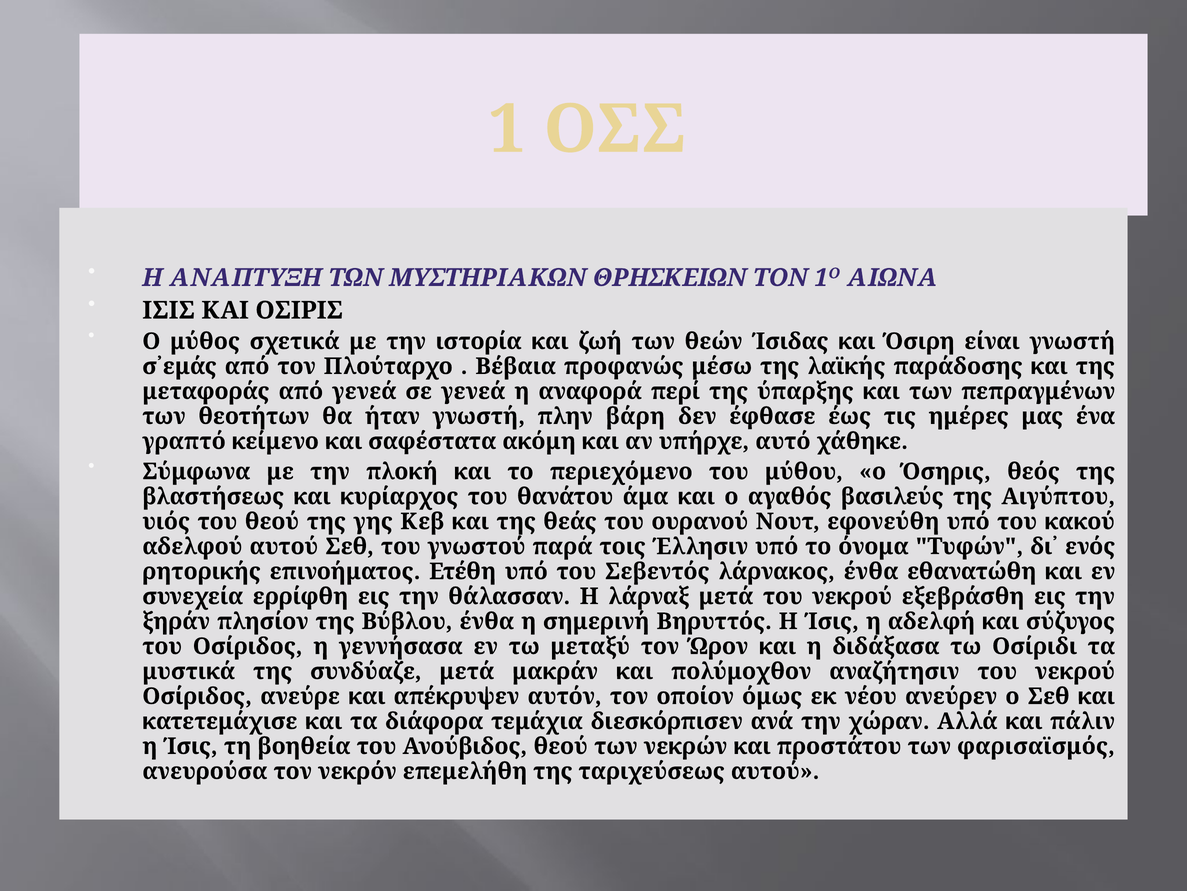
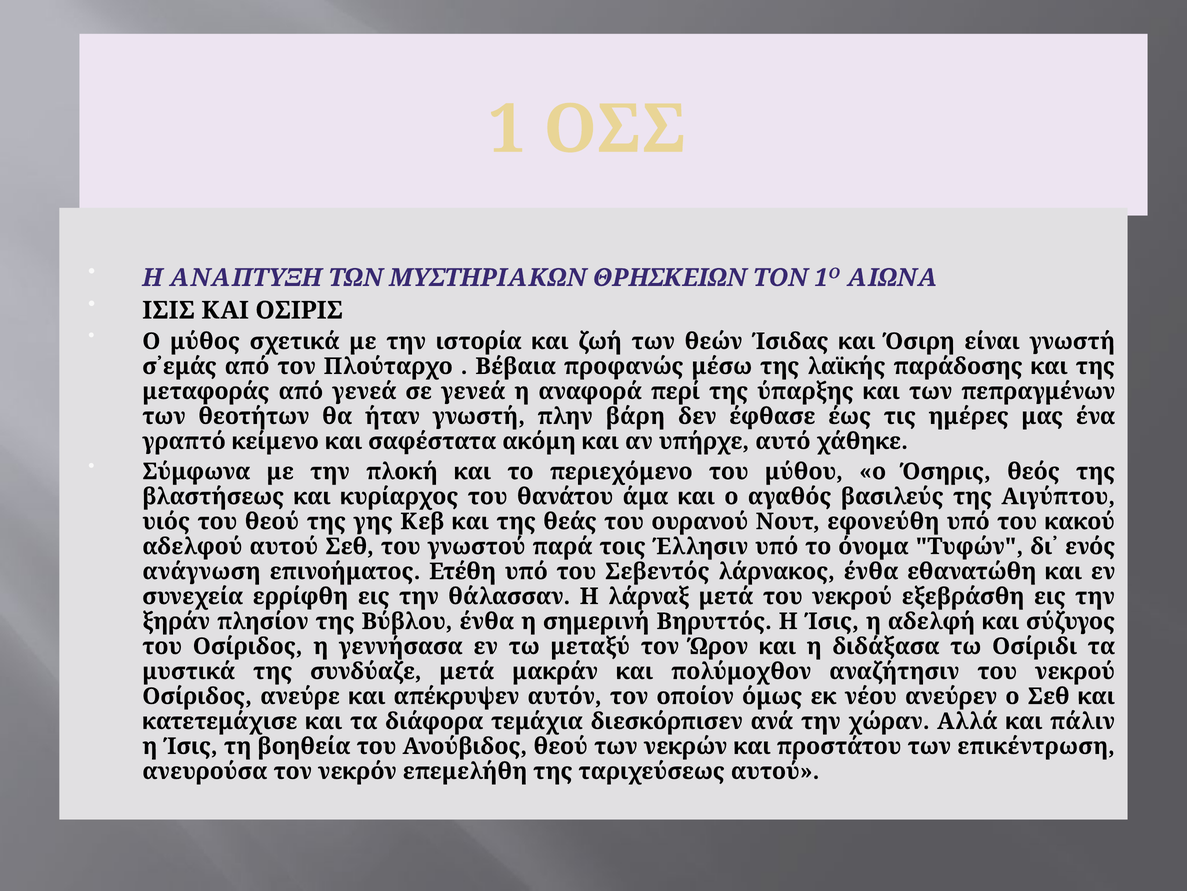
ρητορικής: ρητορικής -> ανάγνωση (201, 571)
φαρισαϊσμός: φαρισαϊσμός -> επικέντρωση (1036, 746)
